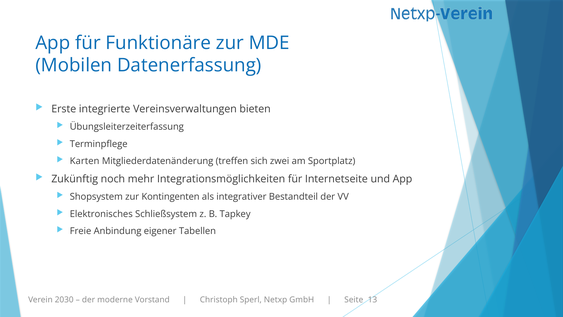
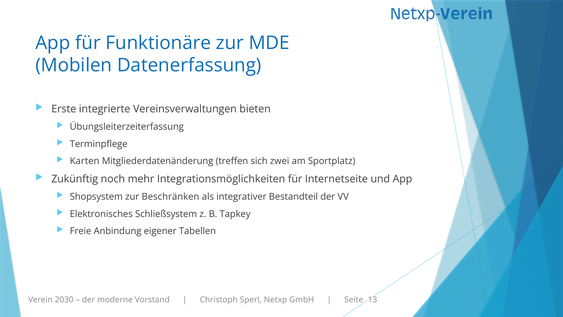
Kontingenten: Kontingenten -> Beschränken (170, 197)
